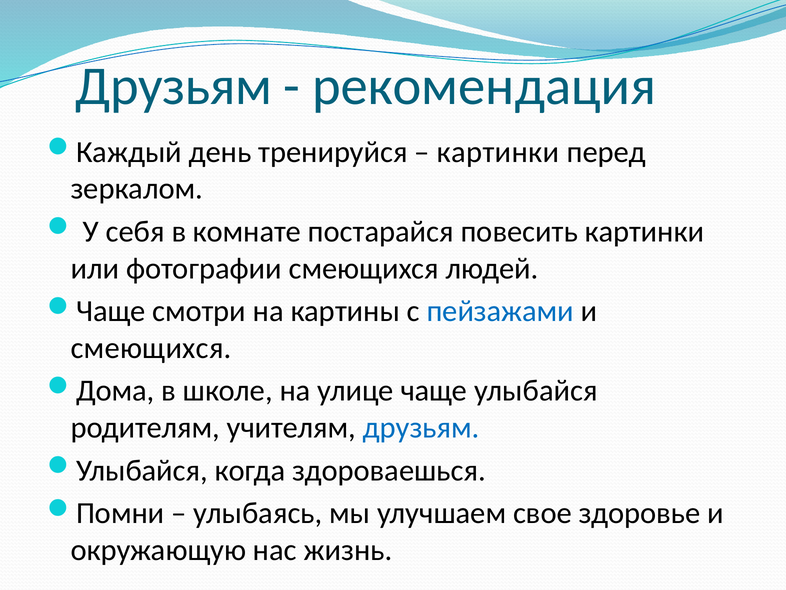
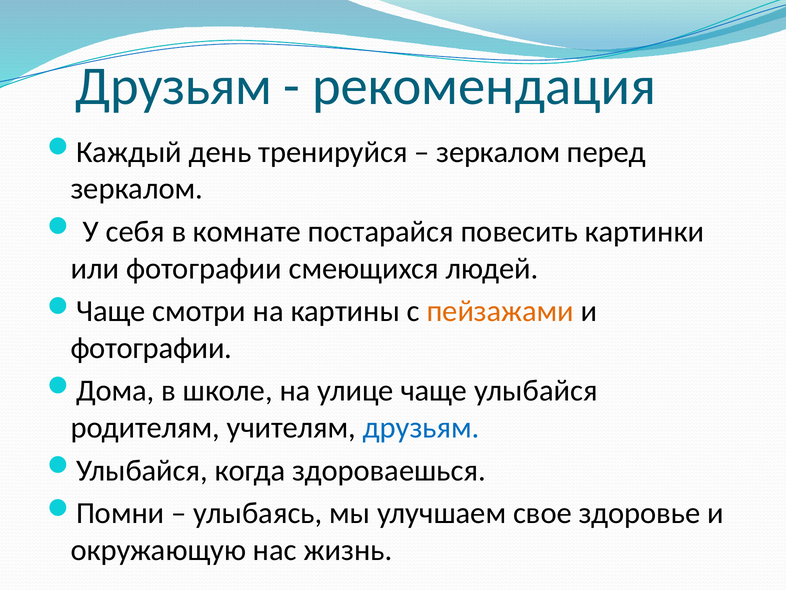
картинки: картинки -> зеркалом (498, 152)
пейзажами colour: blue -> orange (500, 311)
смеющихся: смеющихся -> фотографии (151, 348)
